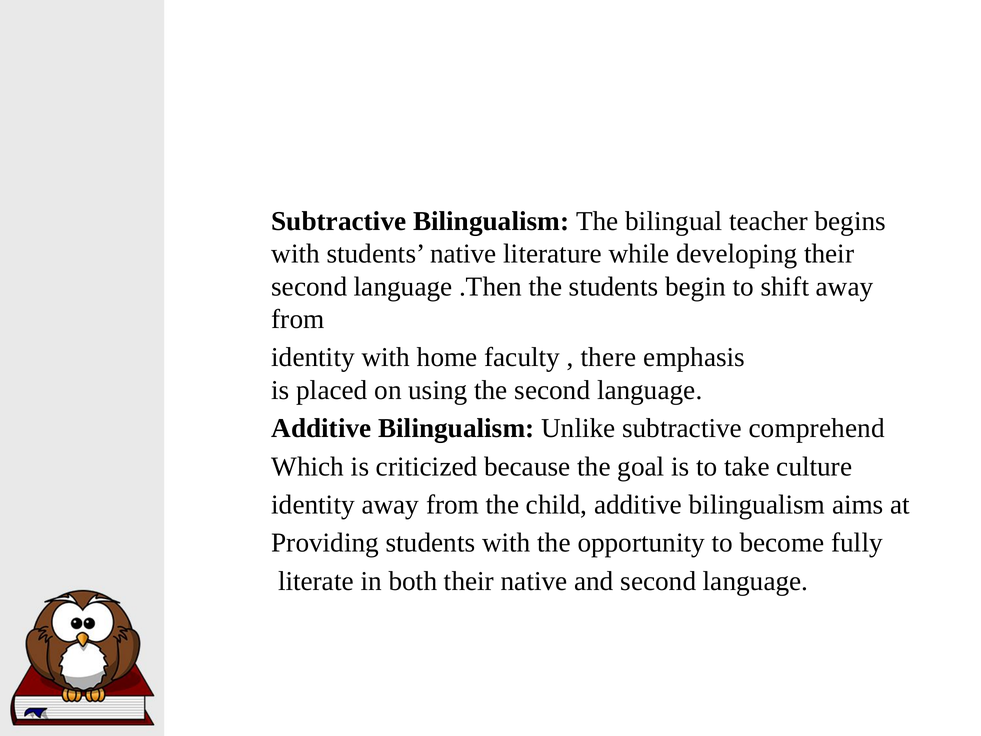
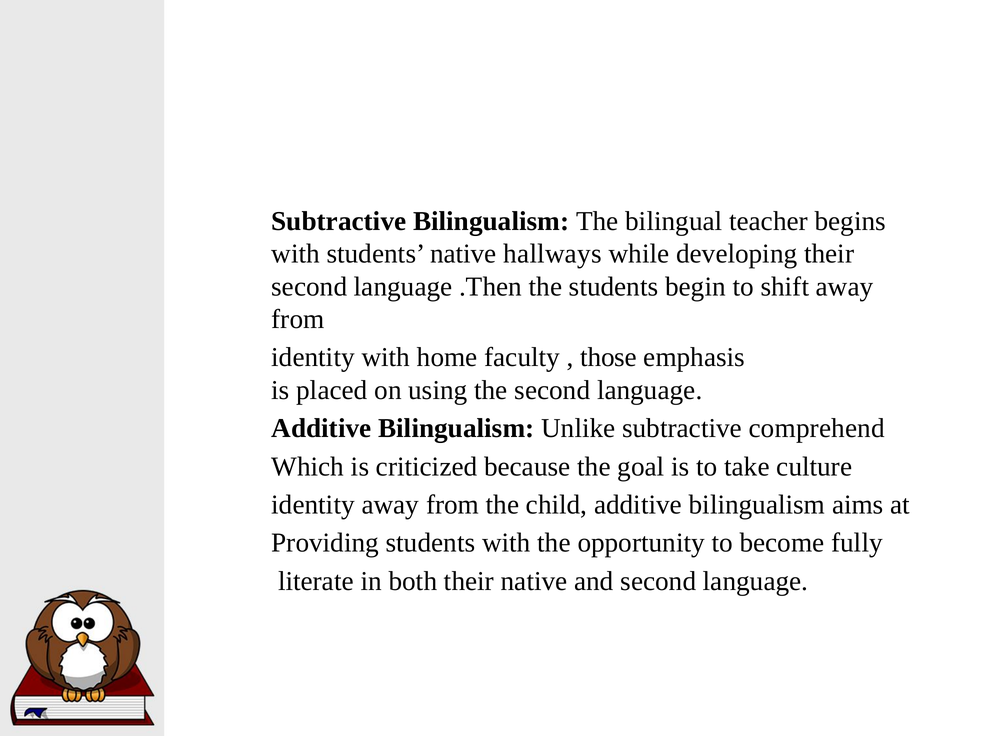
literature: literature -> hallways (553, 254)
there: there -> those (609, 357)
